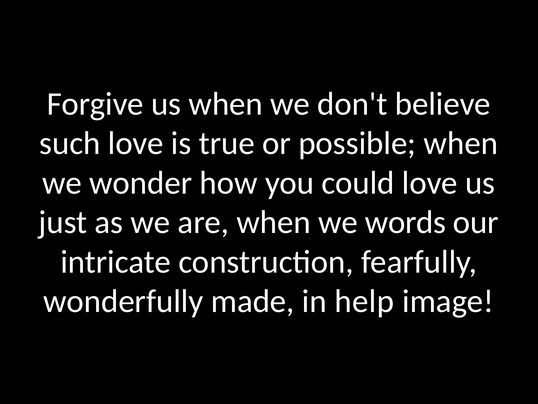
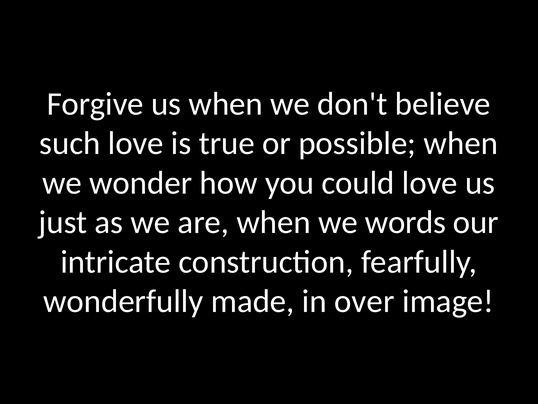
help: help -> over (364, 301)
